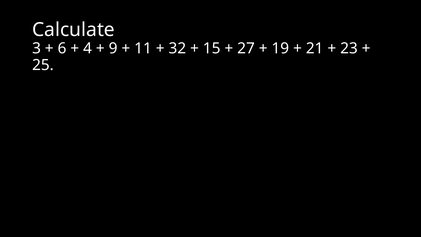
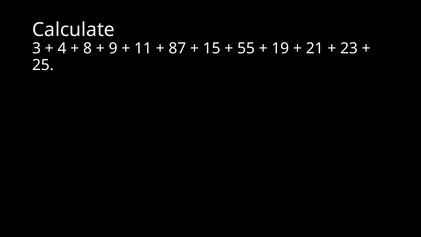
6: 6 -> 4 (62, 48)
4: 4 -> 8 (88, 48)
32: 32 -> 87 (177, 48)
27: 27 -> 55 (246, 48)
